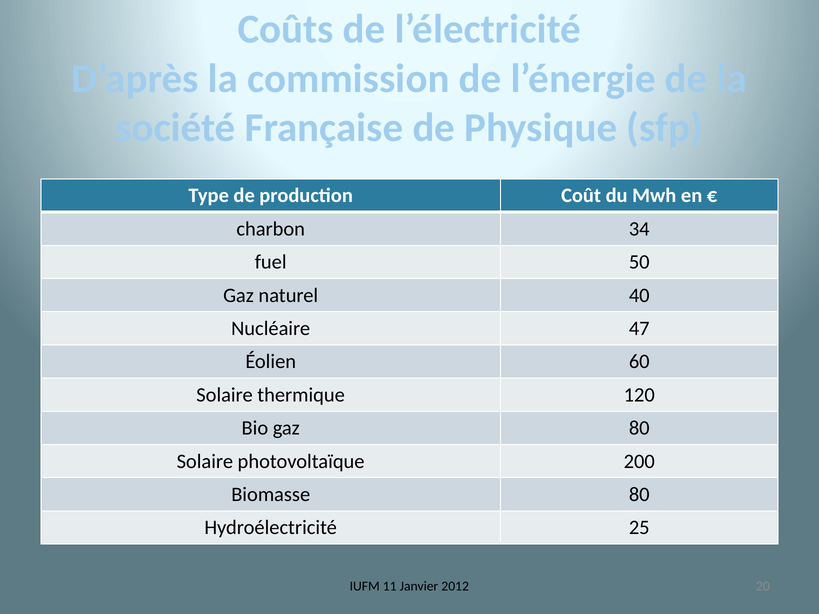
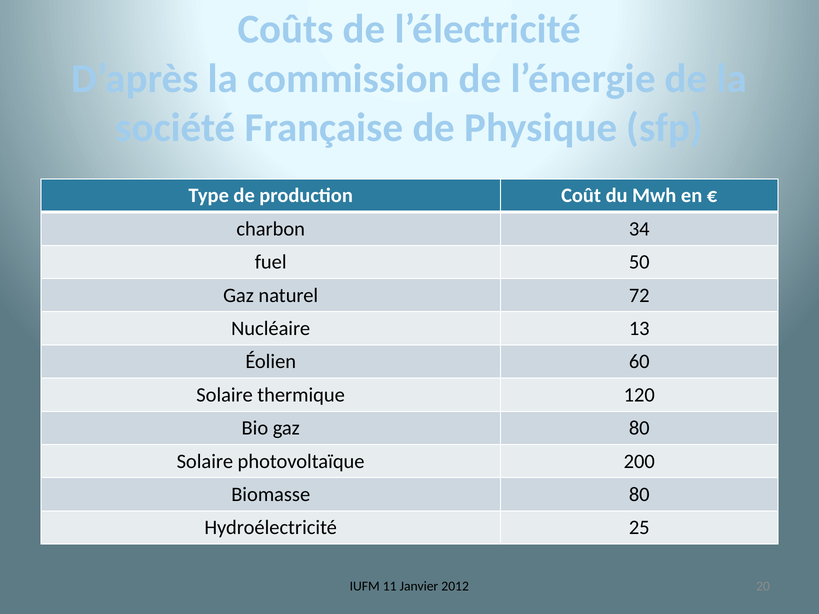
40: 40 -> 72 (639, 295)
47: 47 -> 13 (639, 329)
